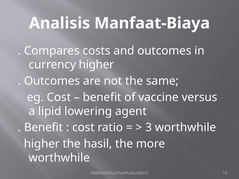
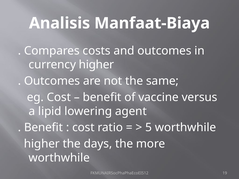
3: 3 -> 5 (149, 128)
hasil: hasil -> days (98, 144)
